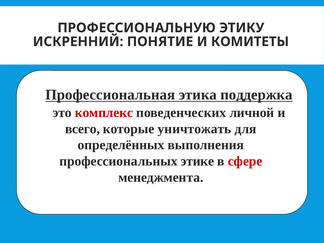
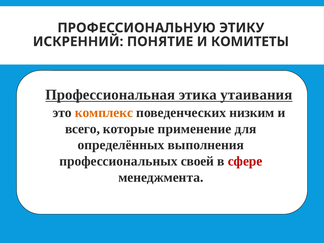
поддержка: поддержка -> утаивания (256, 95)
комплекс colour: red -> orange (104, 113)
личной: личной -> низким (252, 113)
уничтожать: уничтожать -> применение (195, 129)
этике: этике -> своей (197, 161)
